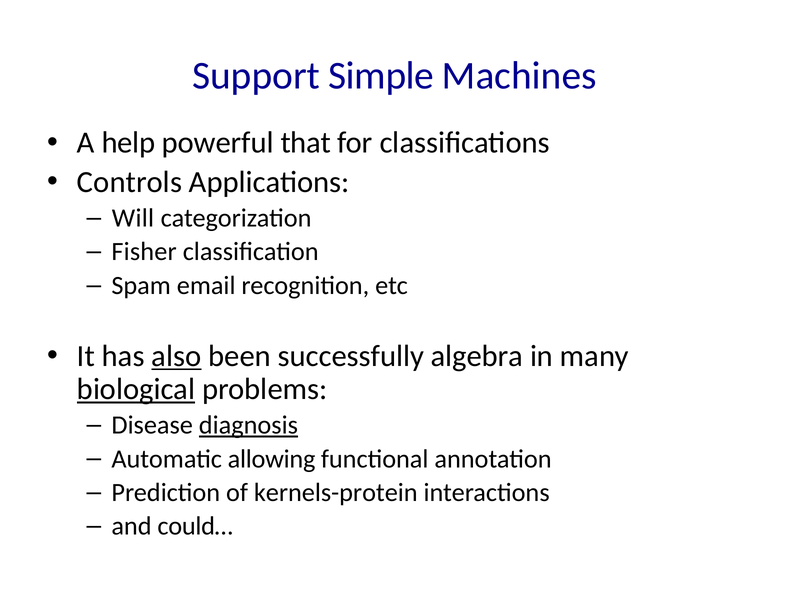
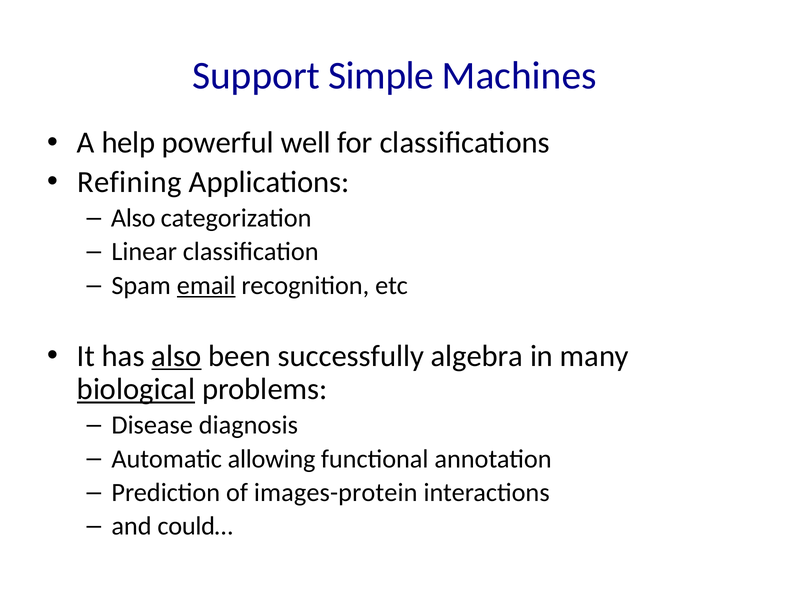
that: that -> well (306, 143)
Controls: Controls -> Refining (129, 182)
Will: Will -> Also (133, 218)
Fisher: Fisher -> Linear (144, 252)
email underline: none -> present (206, 285)
diagnosis underline: present -> none (248, 425)
kernels-protein: kernels-protein -> images-protein (336, 492)
